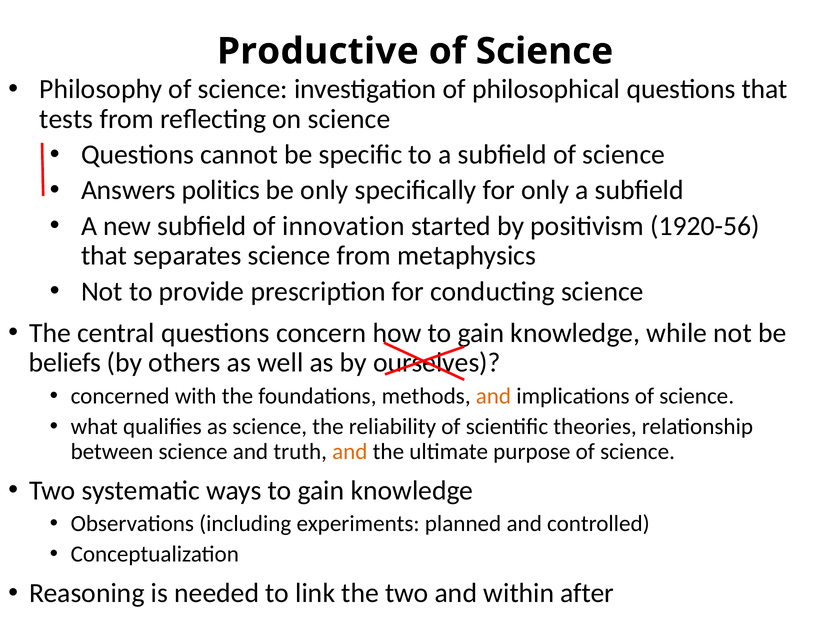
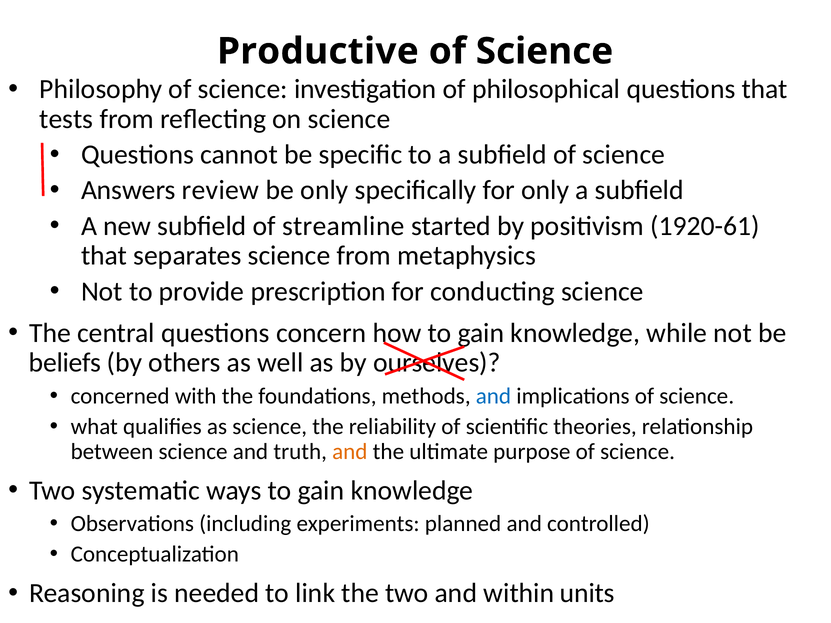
politics: politics -> review (221, 190)
innovation: innovation -> streamline (343, 226)
1920-56: 1920-56 -> 1920-61 (705, 226)
and colour: orange -> blue (493, 396)
after: after -> units (587, 593)
